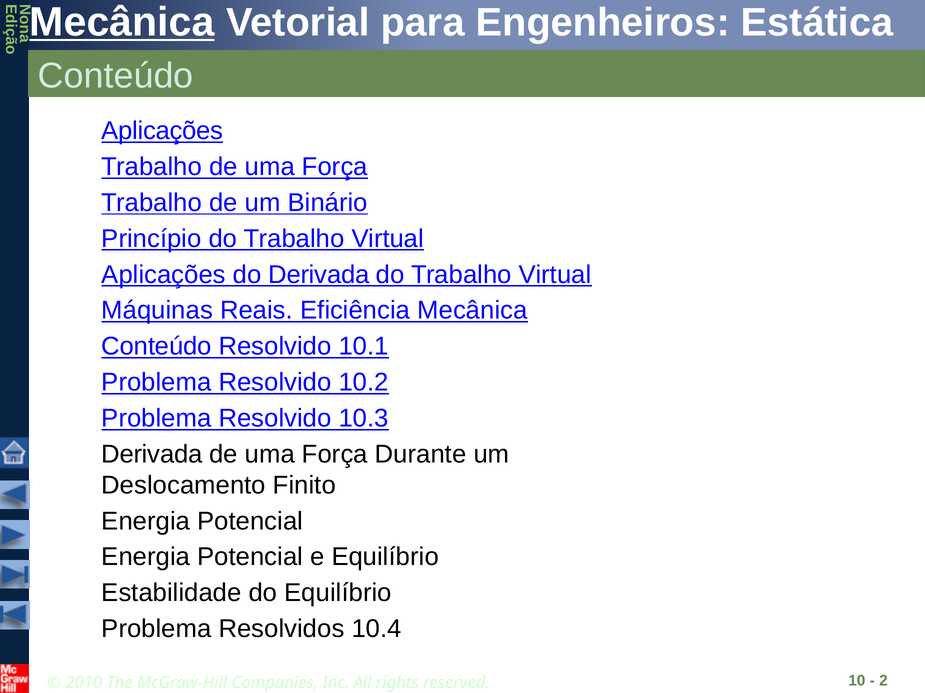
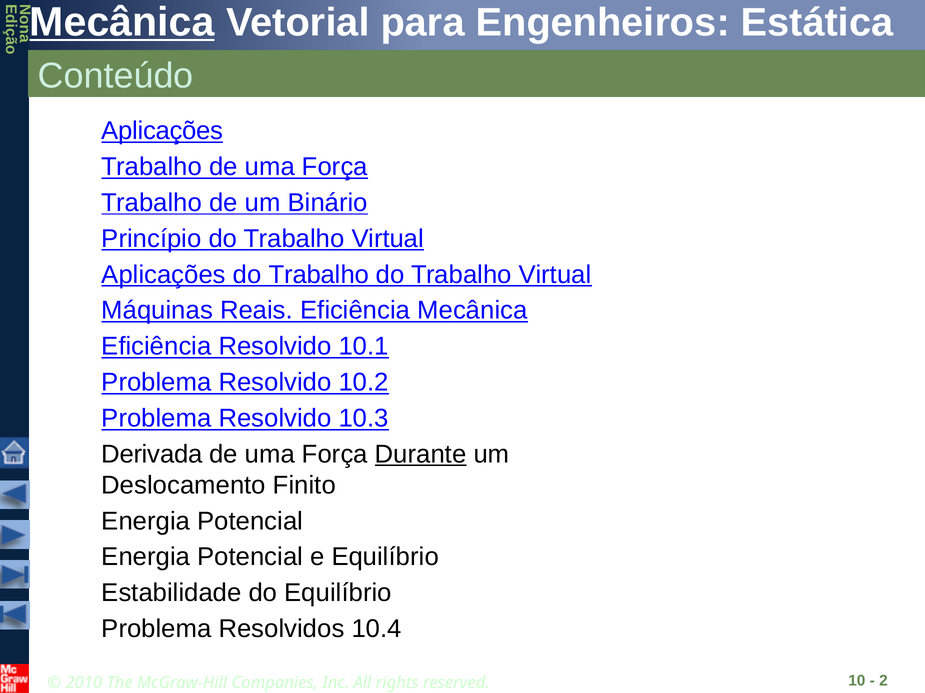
Aplicações do Derivada: Derivada -> Trabalho (319, 275)
Conteúdo: Conteúdo -> Eficiência (156, 347)
Durante underline: none -> present (421, 455)
